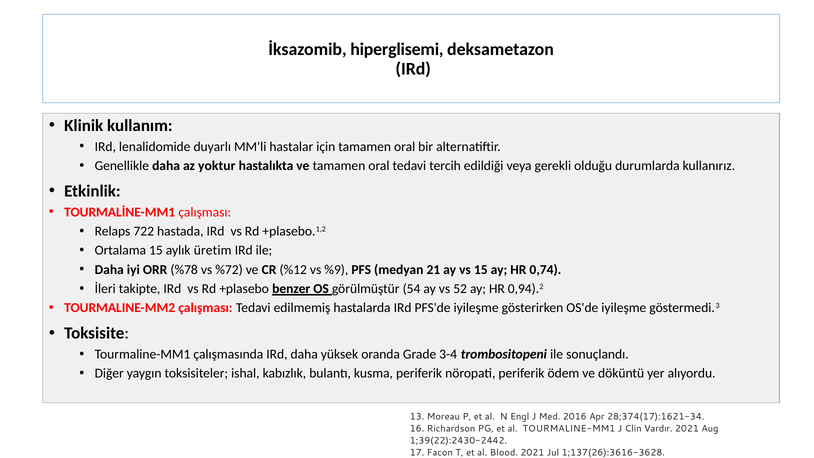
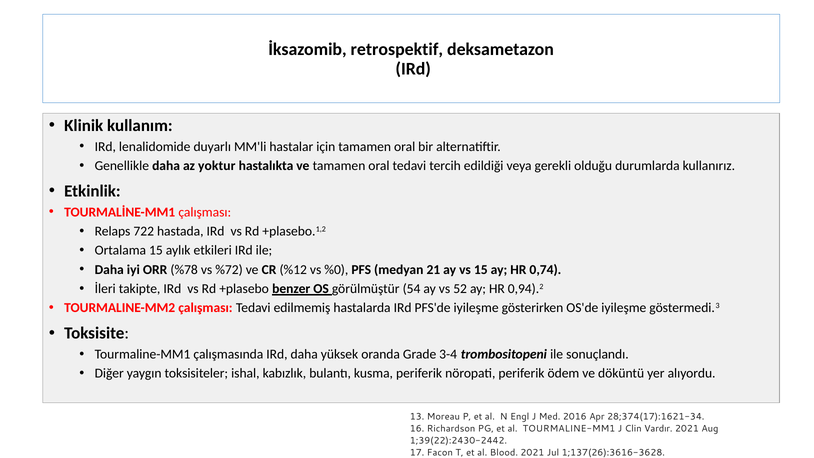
hiperglisemi: hiperglisemi -> retrospektif (397, 49)
üretim: üretim -> etkileri (213, 250)
%9: %9 -> %0 (336, 270)
